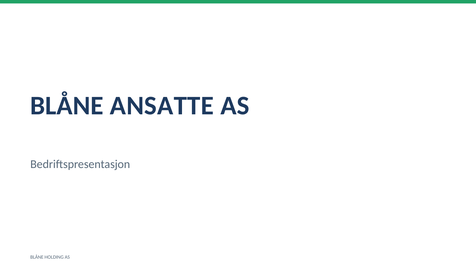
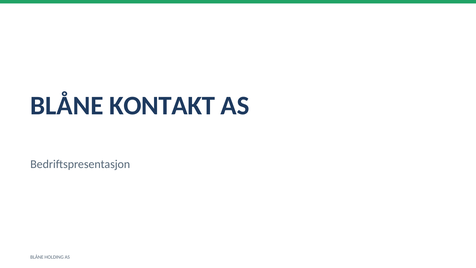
ANSATTE: ANSATTE -> KONTAKT (162, 106)
